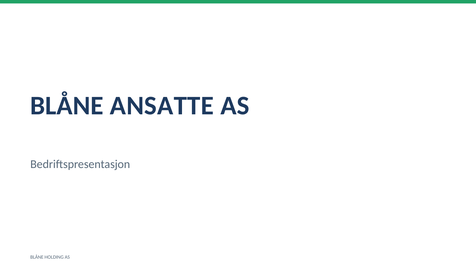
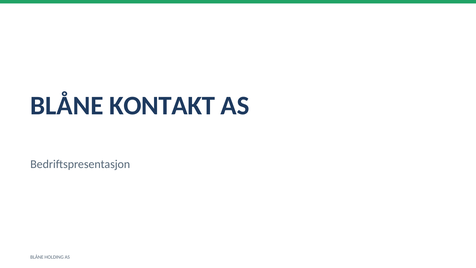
ANSATTE: ANSATTE -> KONTAKT (162, 106)
